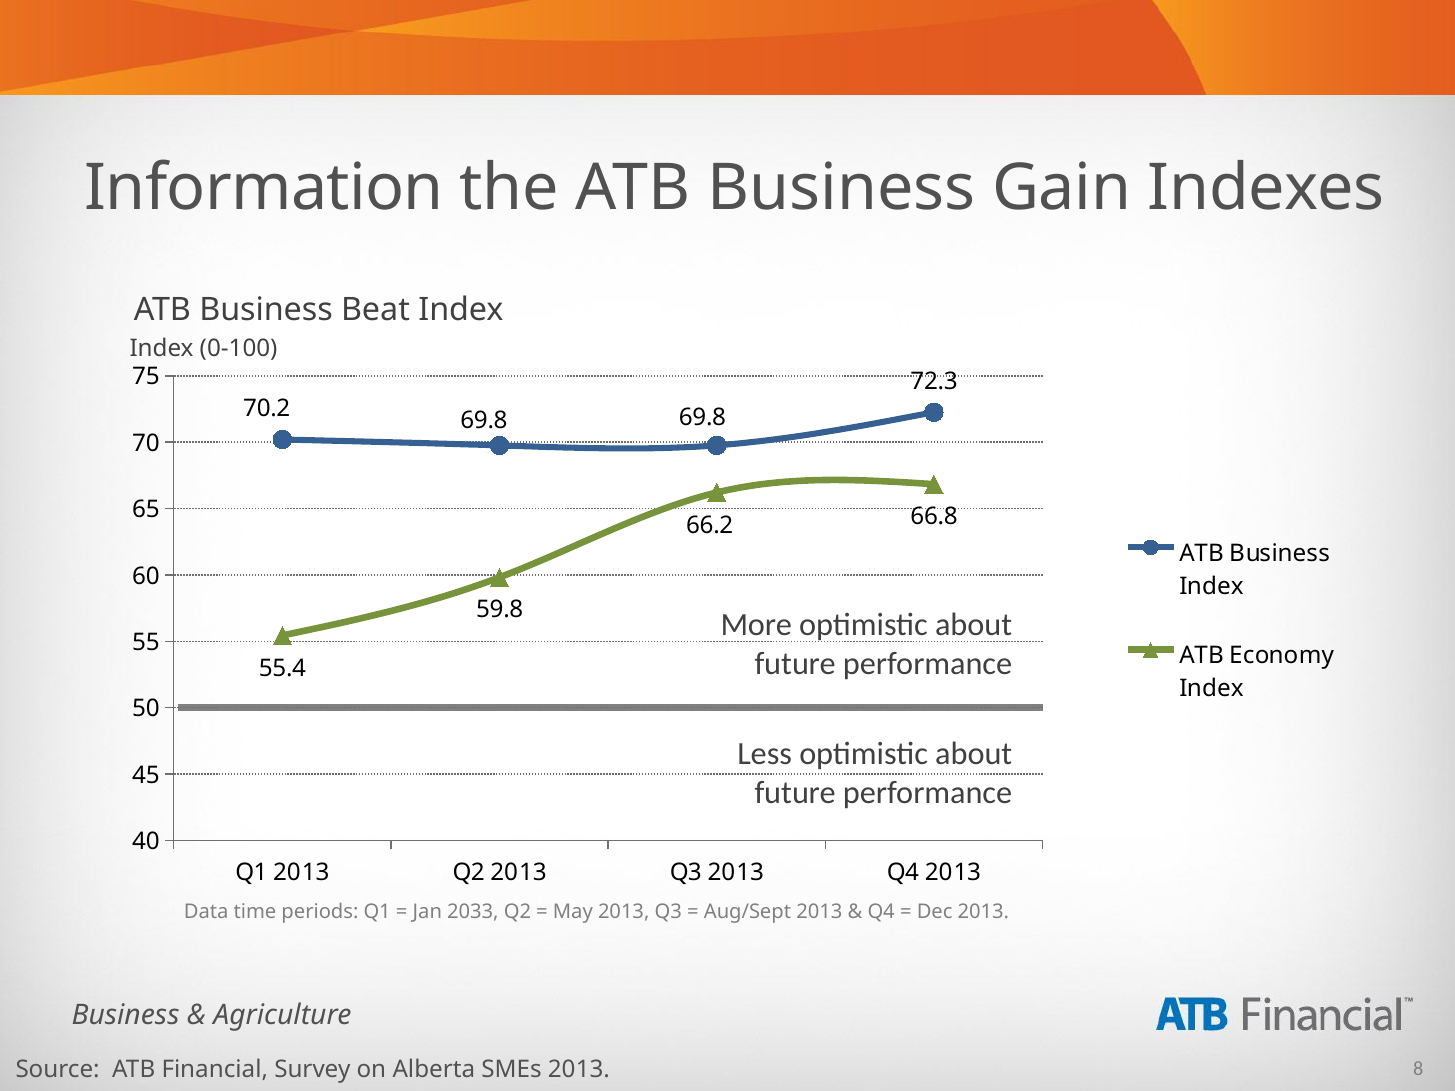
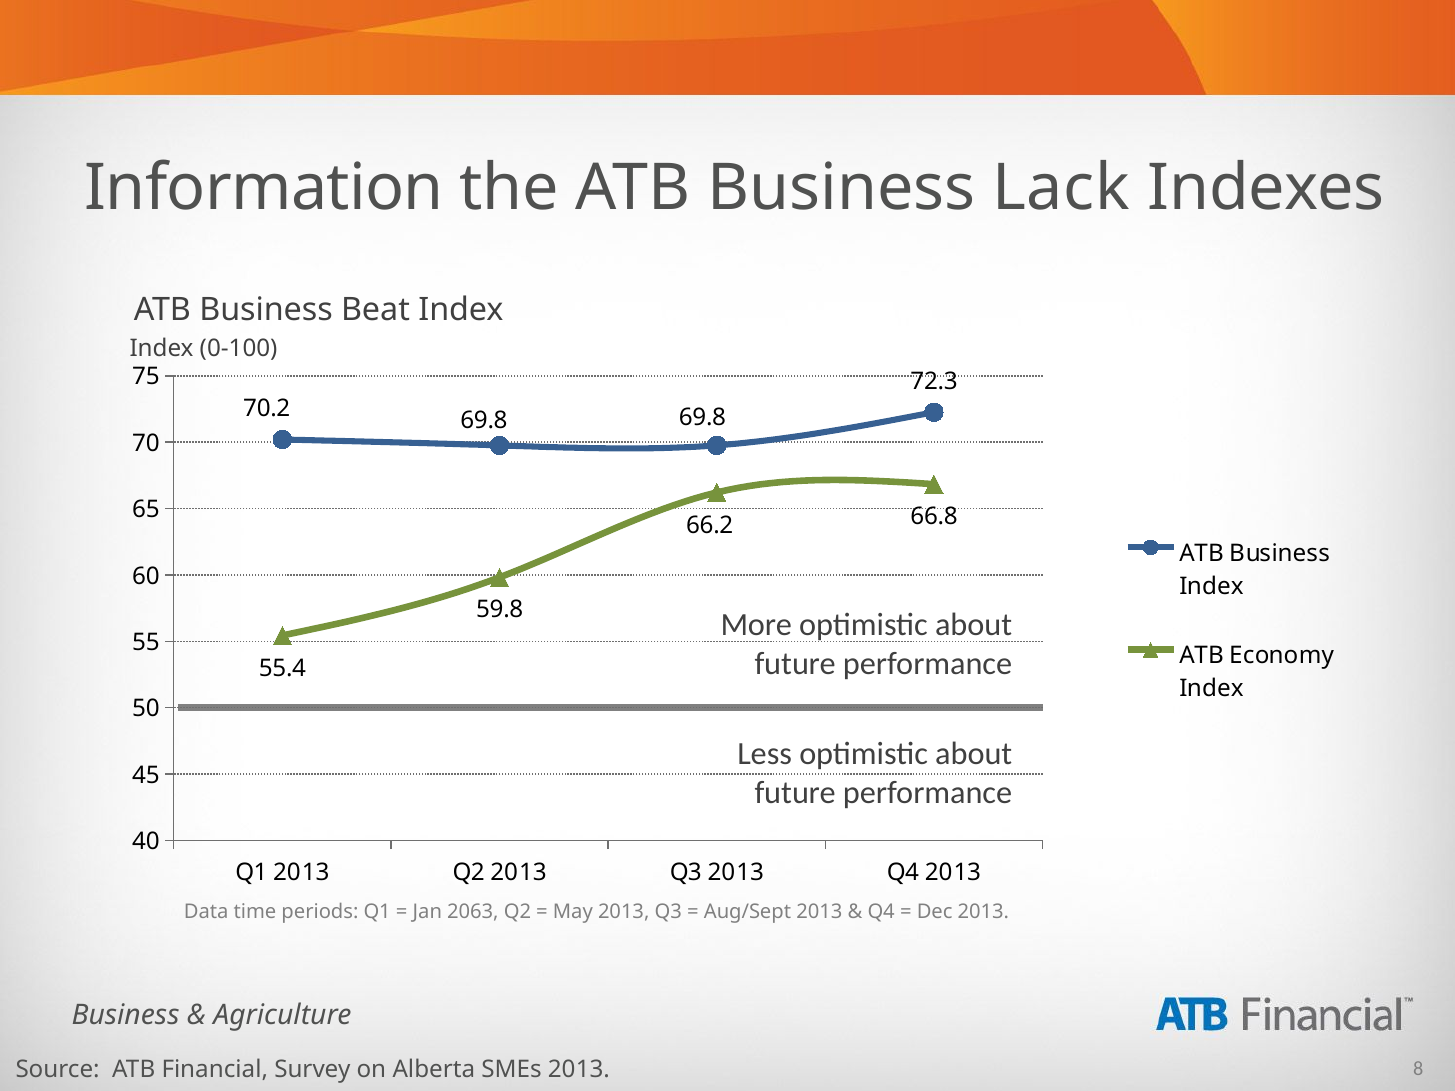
Gain: Gain -> Lack (1061, 189)
2033: 2033 -> 2063 (473, 912)
